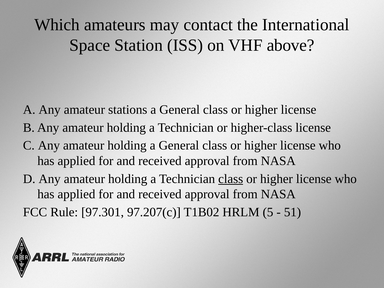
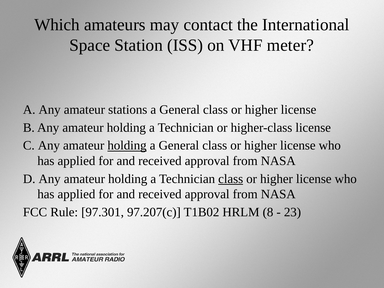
above: above -> meter (290, 45)
holding underline: none -> present (127, 146)
5: 5 -> 8 (268, 212)
51: 51 -> 23 (292, 212)
